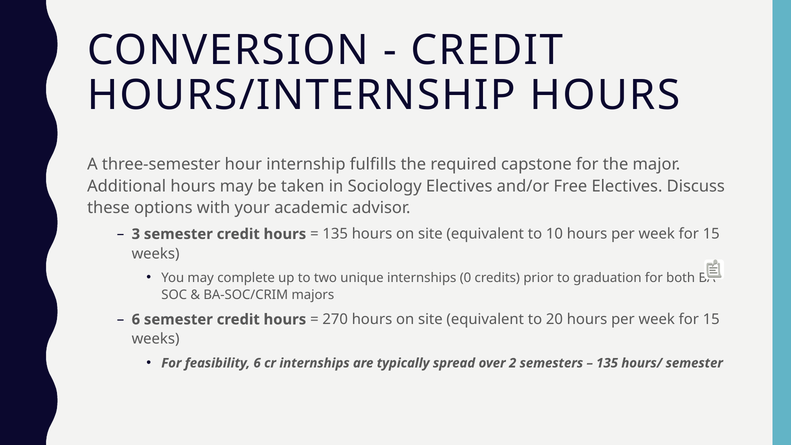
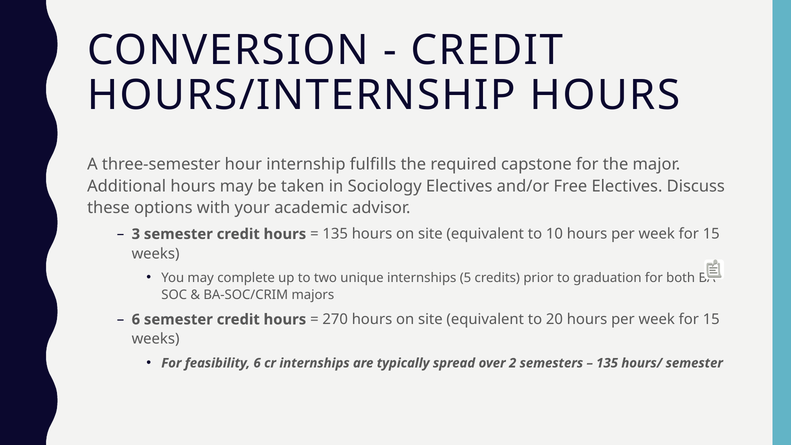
0: 0 -> 5 (466, 278)
